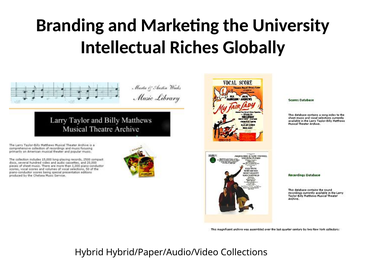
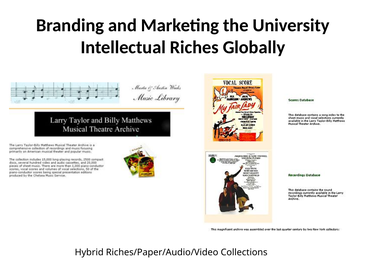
Hybrid/Paper/Audio/Video: Hybrid/Paper/Audio/Video -> Riches/Paper/Audio/Video (162, 252)
